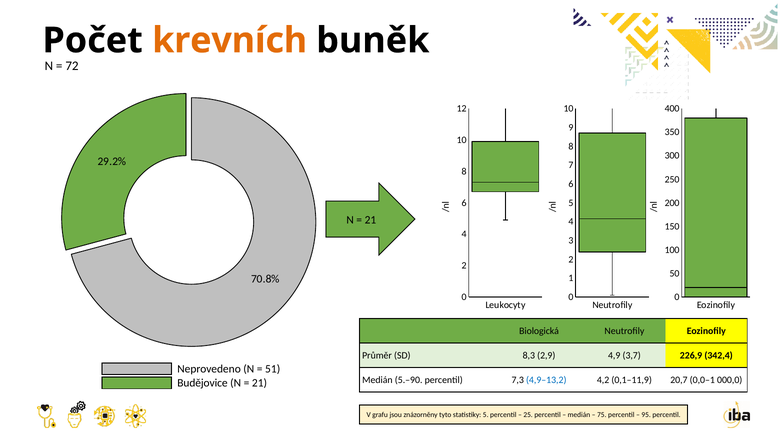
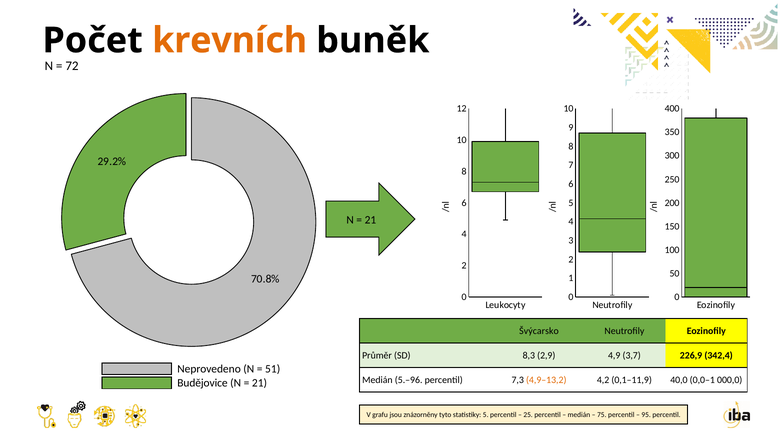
Biologická: Biologická -> Švýcarsko (539, 331)
5.–90: 5.–90 -> 5.–96 (409, 380)
4,9–13,2 colour: blue -> orange (546, 380)
20,7: 20,7 -> 40,0 (679, 380)
